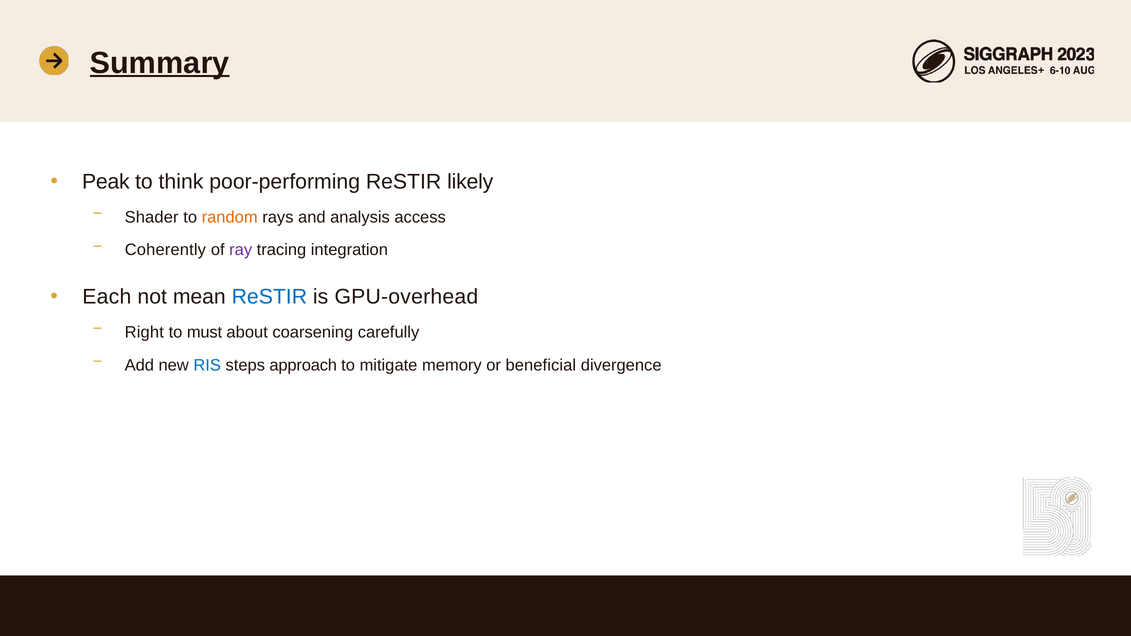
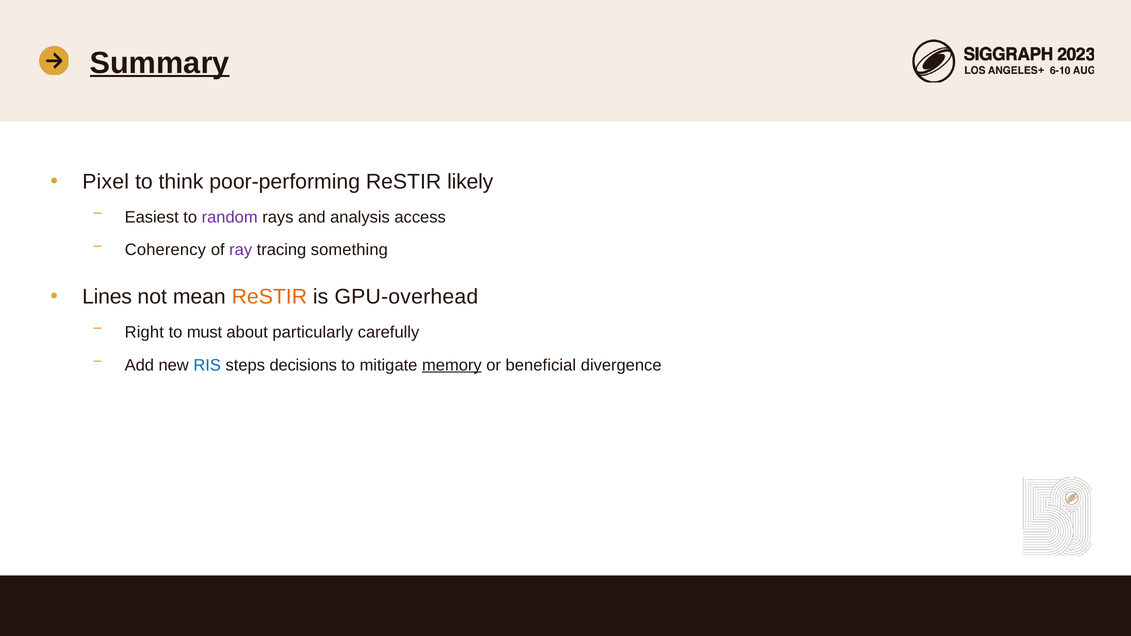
Peak: Peak -> Pixel (106, 182)
Shader: Shader -> Easiest (152, 217)
random colour: orange -> purple (230, 217)
Coherently: Coherently -> Coherency (165, 250)
integration: integration -> something (349, 250)
Each: Each -> Lines (107, 297)
ReSTIR colour: blue -> orange (269, 297)
coarsening: coarsening -> particularly (313, 332)
approach: approach -> decisions (303, 365)
memory underline: none -> present (452, 365)
